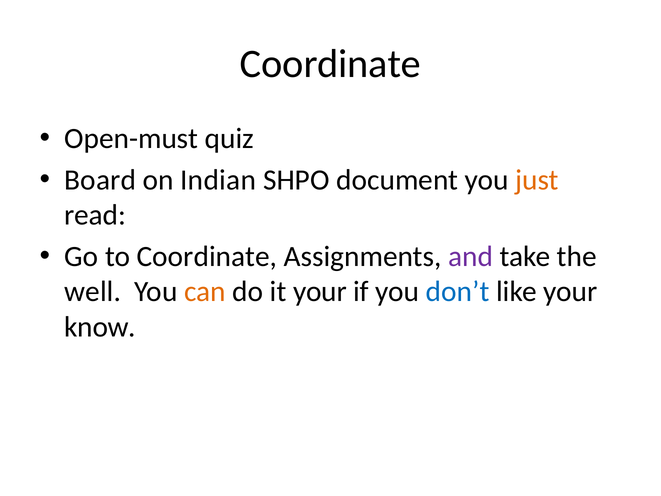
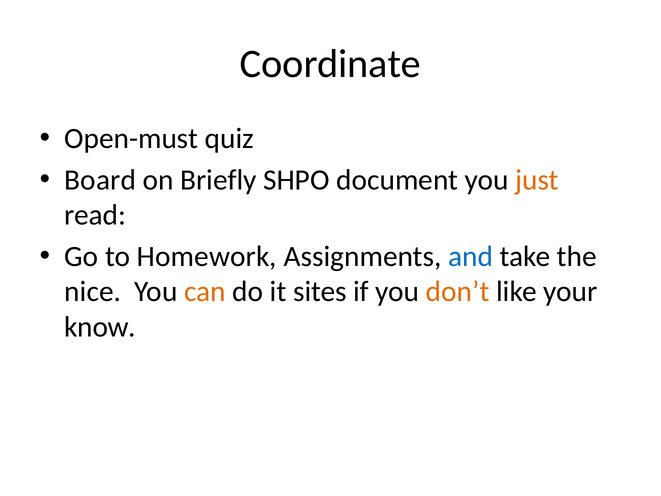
Indian: Indian -> Briefly (218, 180)
to Coordinate: Coordinate -> Homework (207, 256)
and colour: purple -> blue (471, 256)
well: well -> nice (93, 291)
it your: your -> sites (320, 291)
don’t colour: blue -> orange (458, 291)
